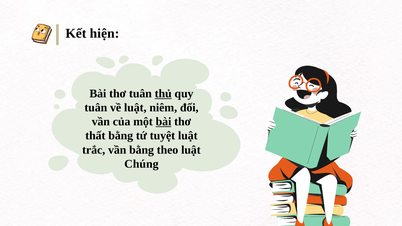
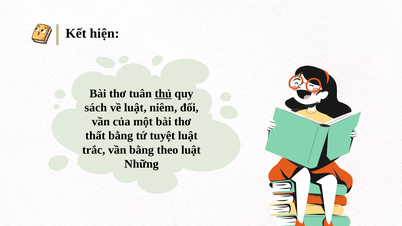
tuân: tuân -> sách (96, 108)
bài underline: present -> none (164, 122)
Chúng: Chúng -> Những (141, 164)
